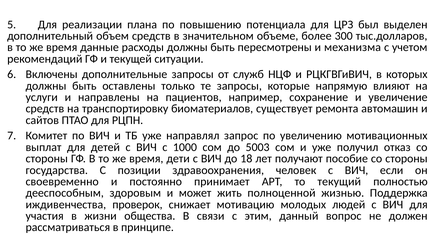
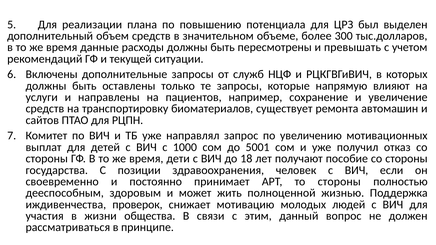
механизма: механизма -> превышать (353, 47)
5003: 5003 -> 5001 (258, 147)
то текущий: текущий -> стороны (339, 182)
